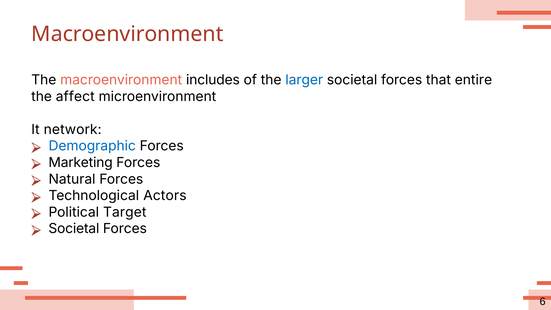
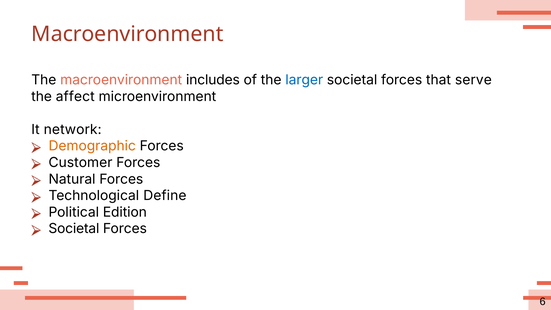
entire: entire -> serve (473, 80)
Demographic colour: blue -> orange (92, 146)
Marketing: Marketing -> Customer (80, 163)
Actors: Actors -> Define (165, 196)
Target: Target -> Edition (125, 212)
